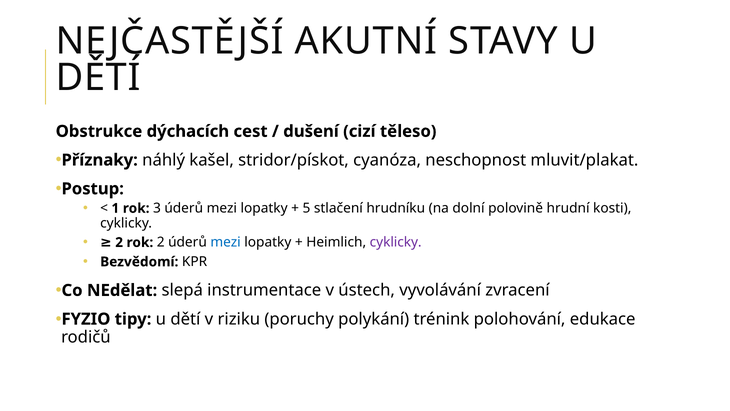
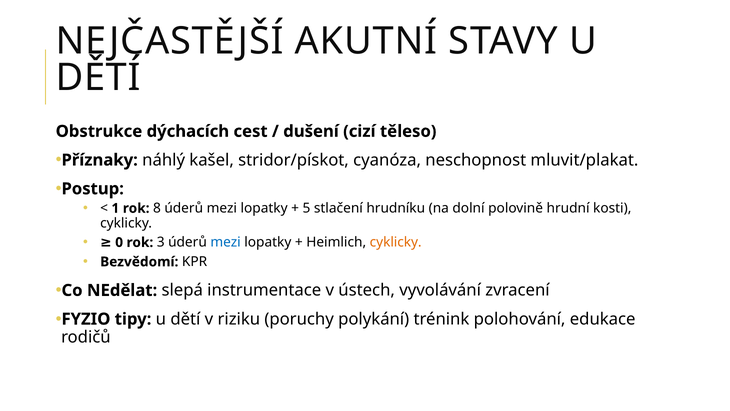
3: 3 -> 8 (157, 208)
2: 2 -> 0 (119, 242)
rok 2: 2 -> 3 (161, 242)
cyklicky colour: purple -> orange (396, 242)
